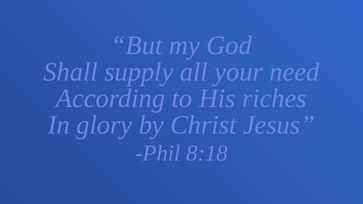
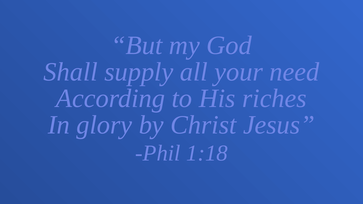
8:18: 8:18 -> 1:18 (207, 153)
